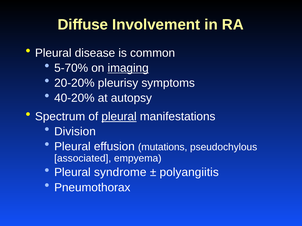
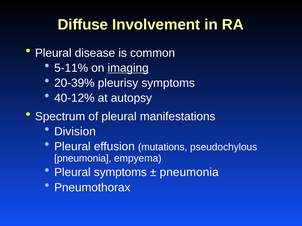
5-70%: 5-70% -> 5-11% (71, 68)
20-20%: 20-20% -> 20-39% (74, 83)
40-20%: 40-20% -> 40-12% (74, 98)
pleural underline: present -> none (119, 117)
associated: associated -> pneumonia (83, 159)
Pleural syndrome: syndrome -> symptoms (120, 173)
polyangiitis: polyangiitis -> pneumonia (189, 173)
